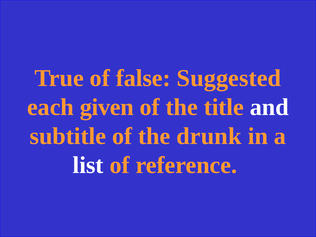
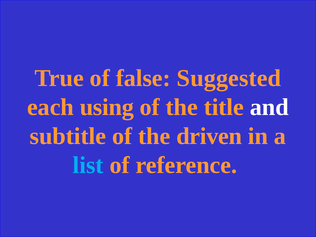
given: given -> using (107, 107)
drunk: drunk -> driven (209, 136)
list colour: white -> light blue (88, 165)
